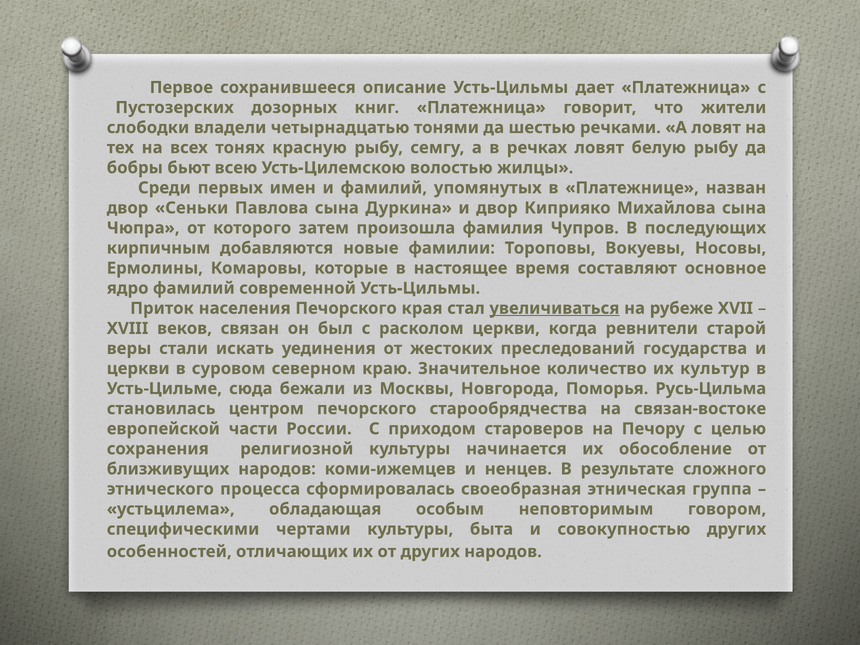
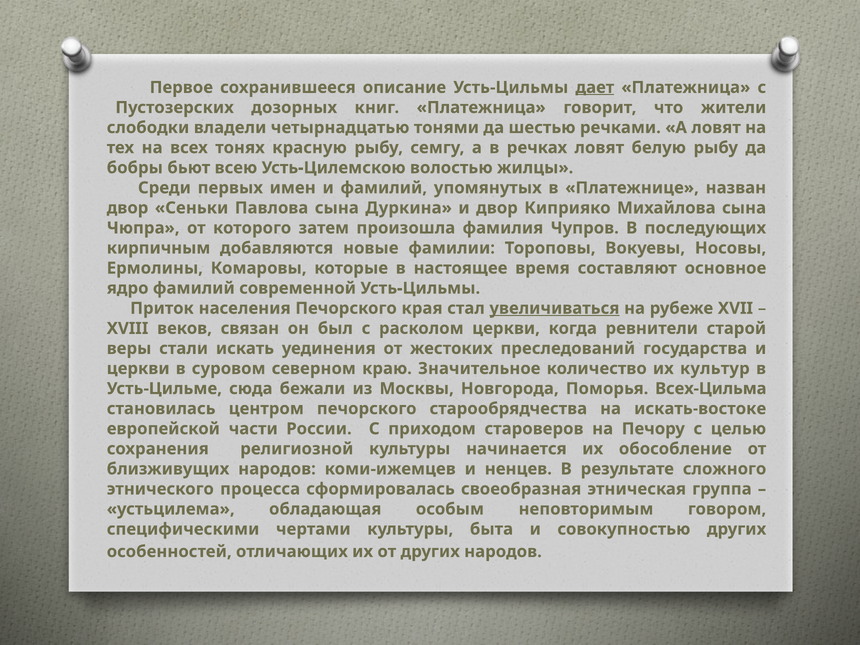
дает underline: none -> present (595, 87)
Русь-Цильма: Русь-Цильма -> Всех-Цильма (711, 389)
связан-востоке: связан-востоке -> искать-востоке (700, 409)
